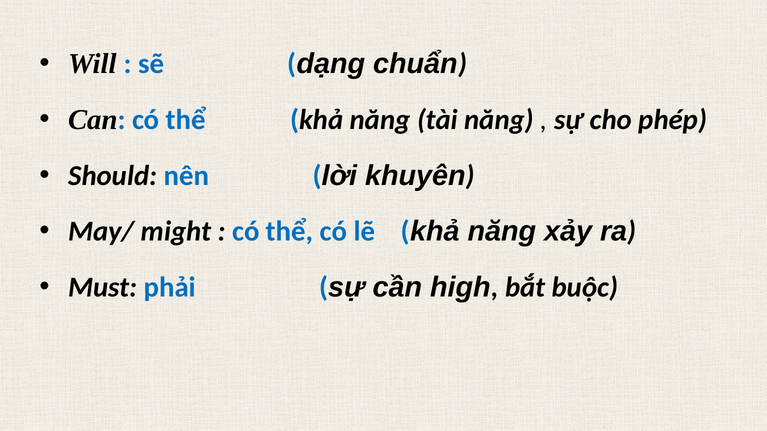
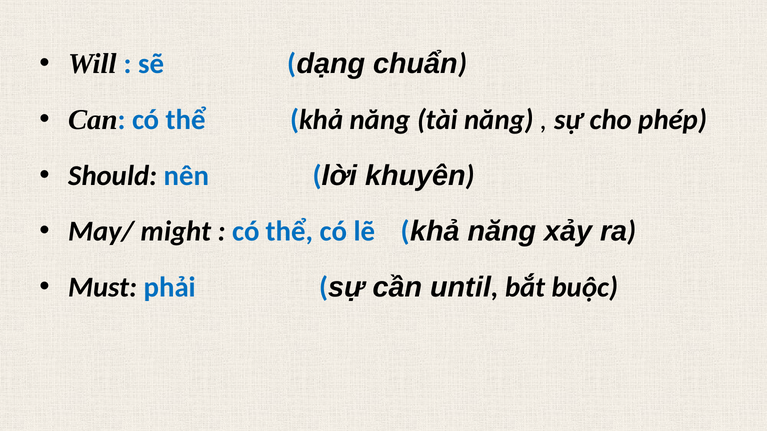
high: high -> until (461, 288)
